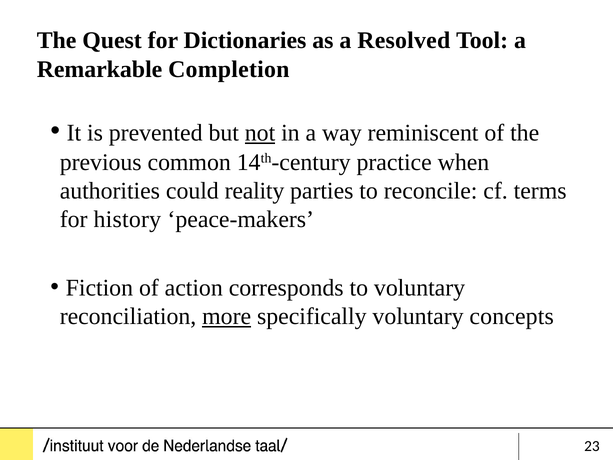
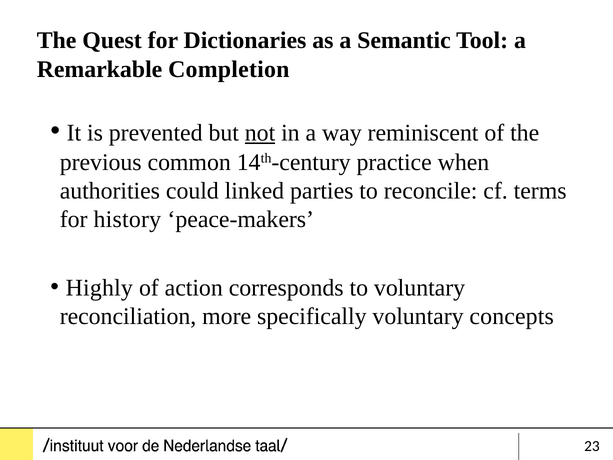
Resolved: Resolved -> Semantic (404, 41)
reality: reality -> linked (254, 191)
Fiction: Fiction -> Highly (99, 287)
more underline: present -> none (227, 316)
